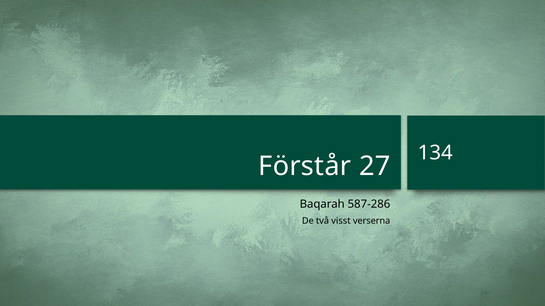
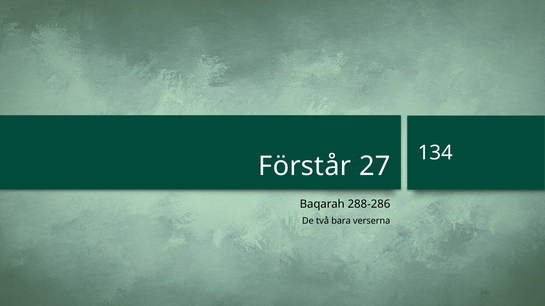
587-286: 587-286 -> 288-286 (369, 205)
visst: visst -> bara (341, 221)
